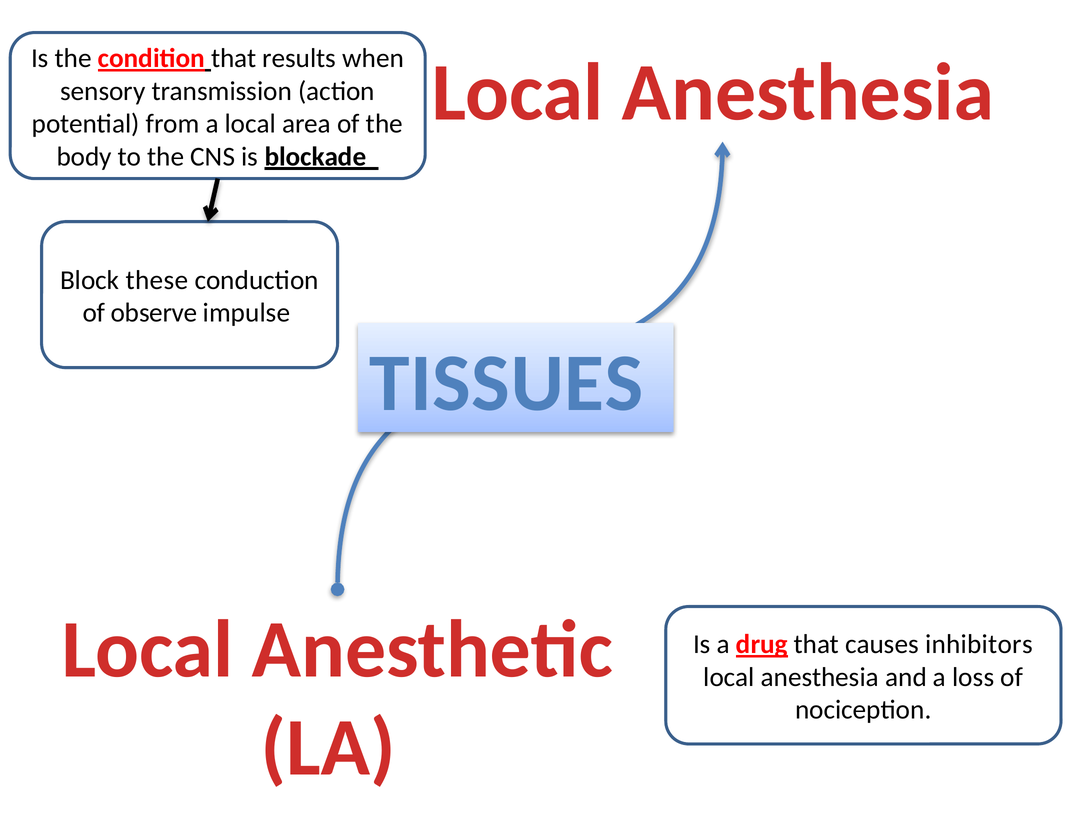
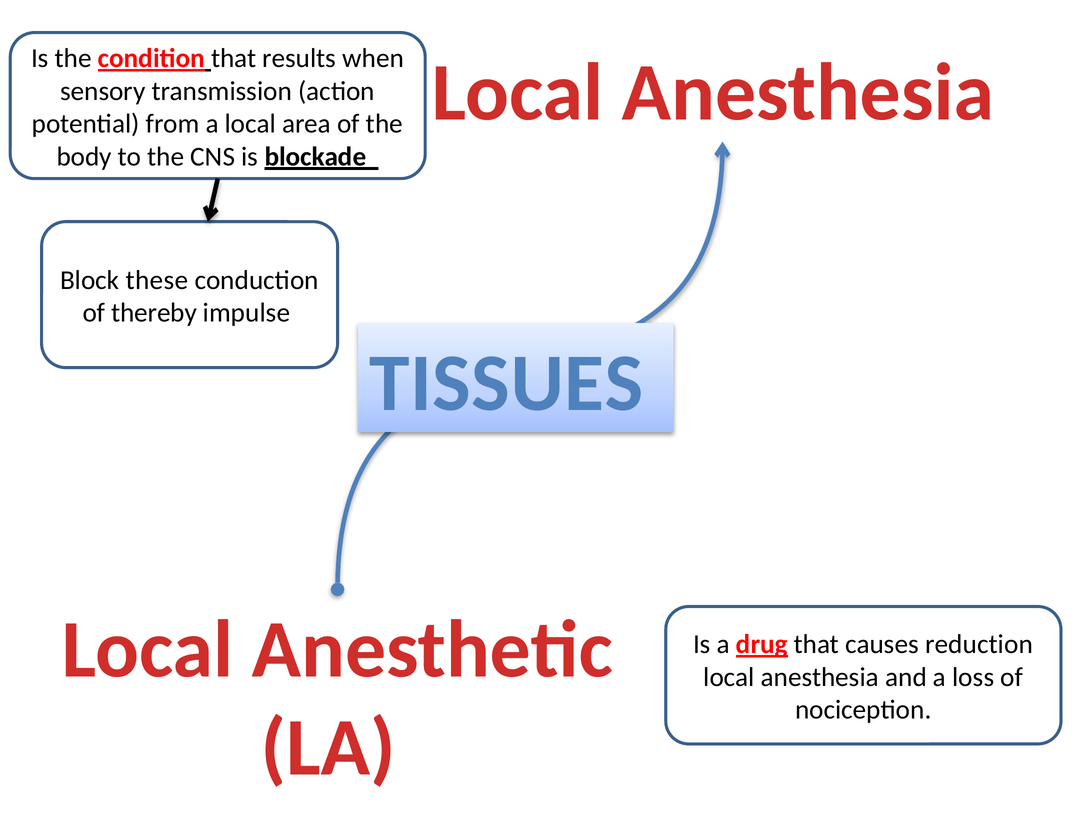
observe: observe -> thereby (154, 313)
inhibitors: inhibitors -> reduction (979, 645)
